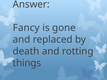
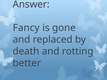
things: things -> better (27, 63)
